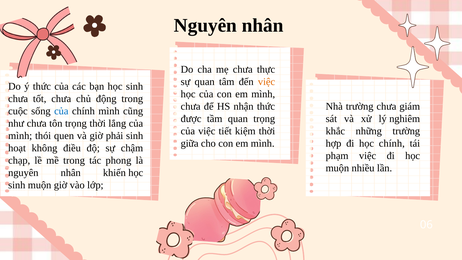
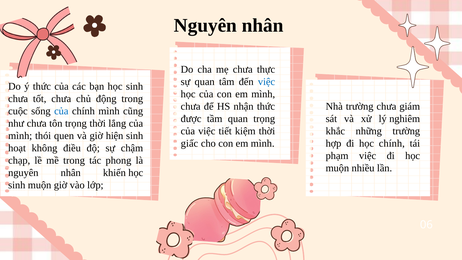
việc colour: orange -> blue (267, 82)
phải: phải -> hiện (115, 136)
giữa: giữa -> giấc (190, 143)
